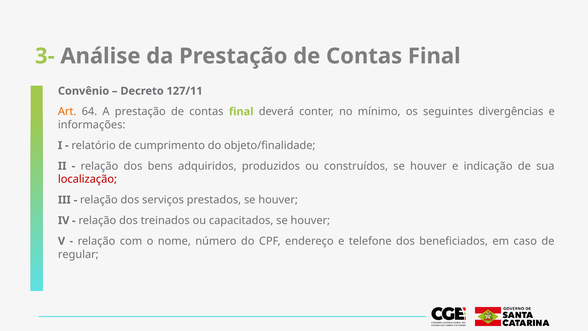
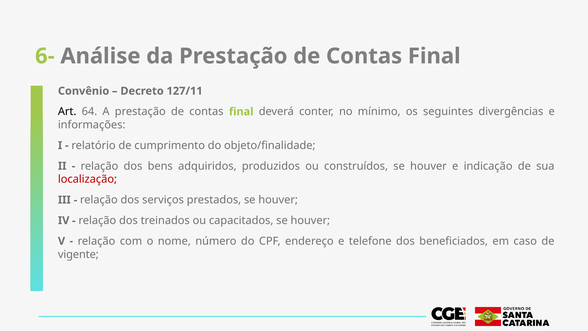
3-: 3- -> 6- (45, 56)
Art colour: orange -> black (67, 112)
regular: regular -> vigente (78, 254)
